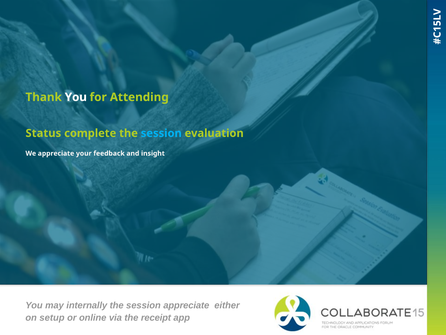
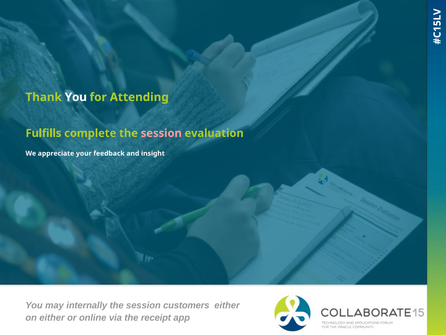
Status: Status -> Fulfills (43, 133)
session colour: light blue -> pink (161, 133)
session appreciate: appreciate -> customers (186, 305)
on setup: setup -> either (52, 317)
